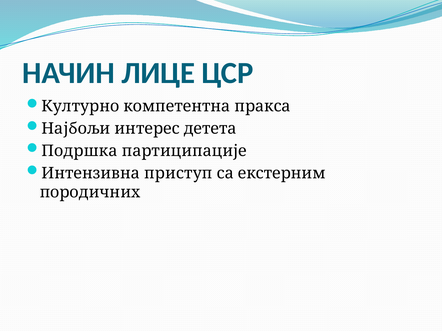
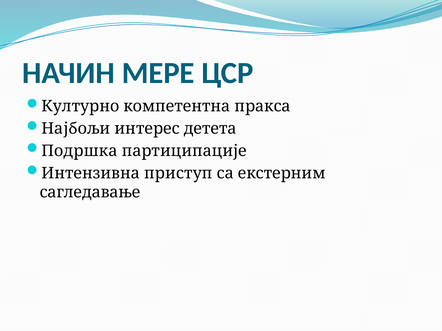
ЛИЦЕ: ЛИЦЕ -> МЕРЕ (158, 73)
породичних: породичних -> сагледавање (90, 193)
